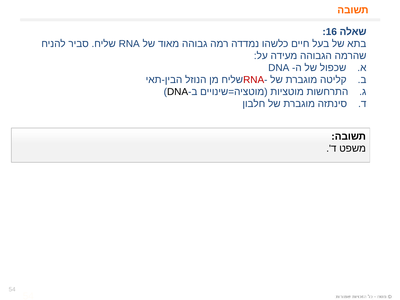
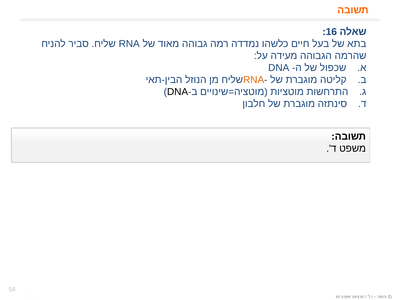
RNA colour: red -> orange (254, 80)
